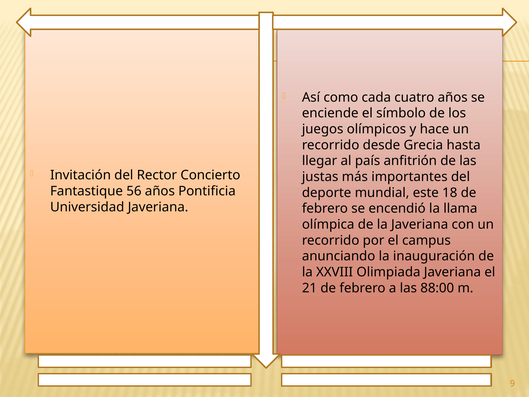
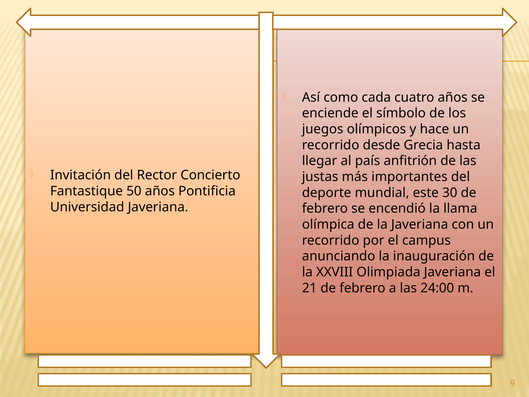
56: 56 -> 50 (134, 191)
18: 18 -> 30 (450, 193)
88:00: 88:00 -> 24:00 (437, 288)
